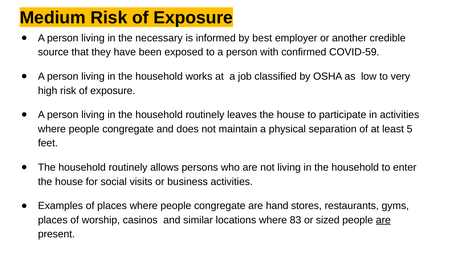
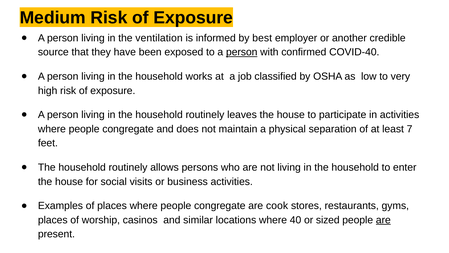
necessary: necessary -> ventilation (159, 38)
person underline: none -> present (242, 52)
COVID-59: COVID-59 -> COVID-40 (354, 52)
5: 5 -> 7 (410, 129)
hand: hand -> cook (277, 205)
83: 83 -> 40 (296, 220)
